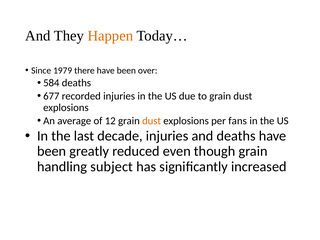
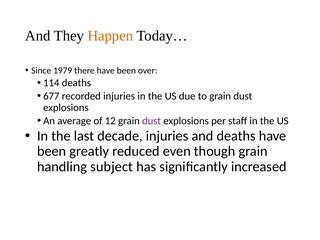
584: 584 -> 114 (51, 83)
dust colour: orange -> purple (152, 121)
fans: fans -> staff (238, 121)
